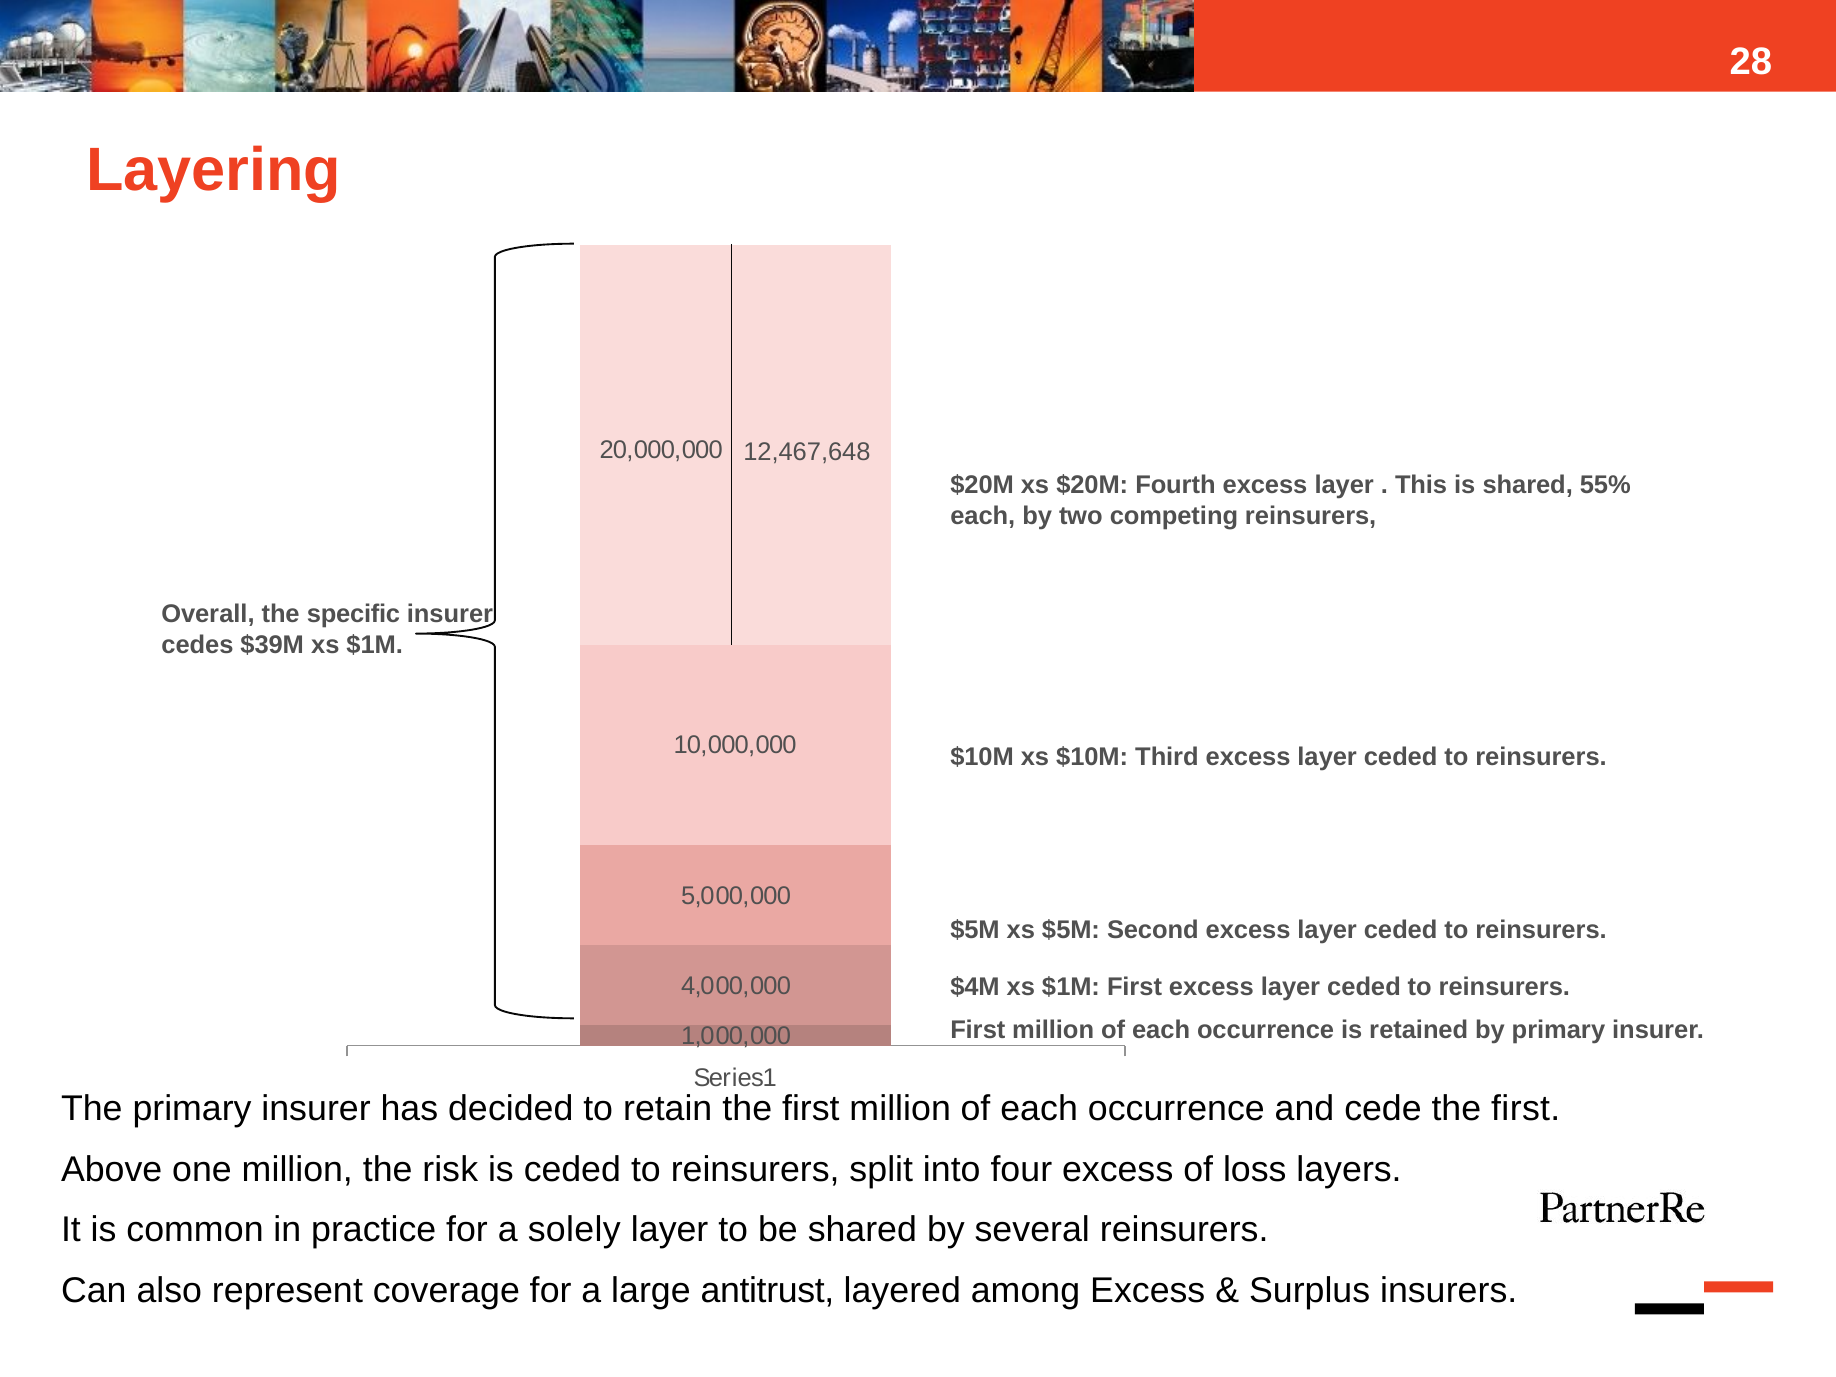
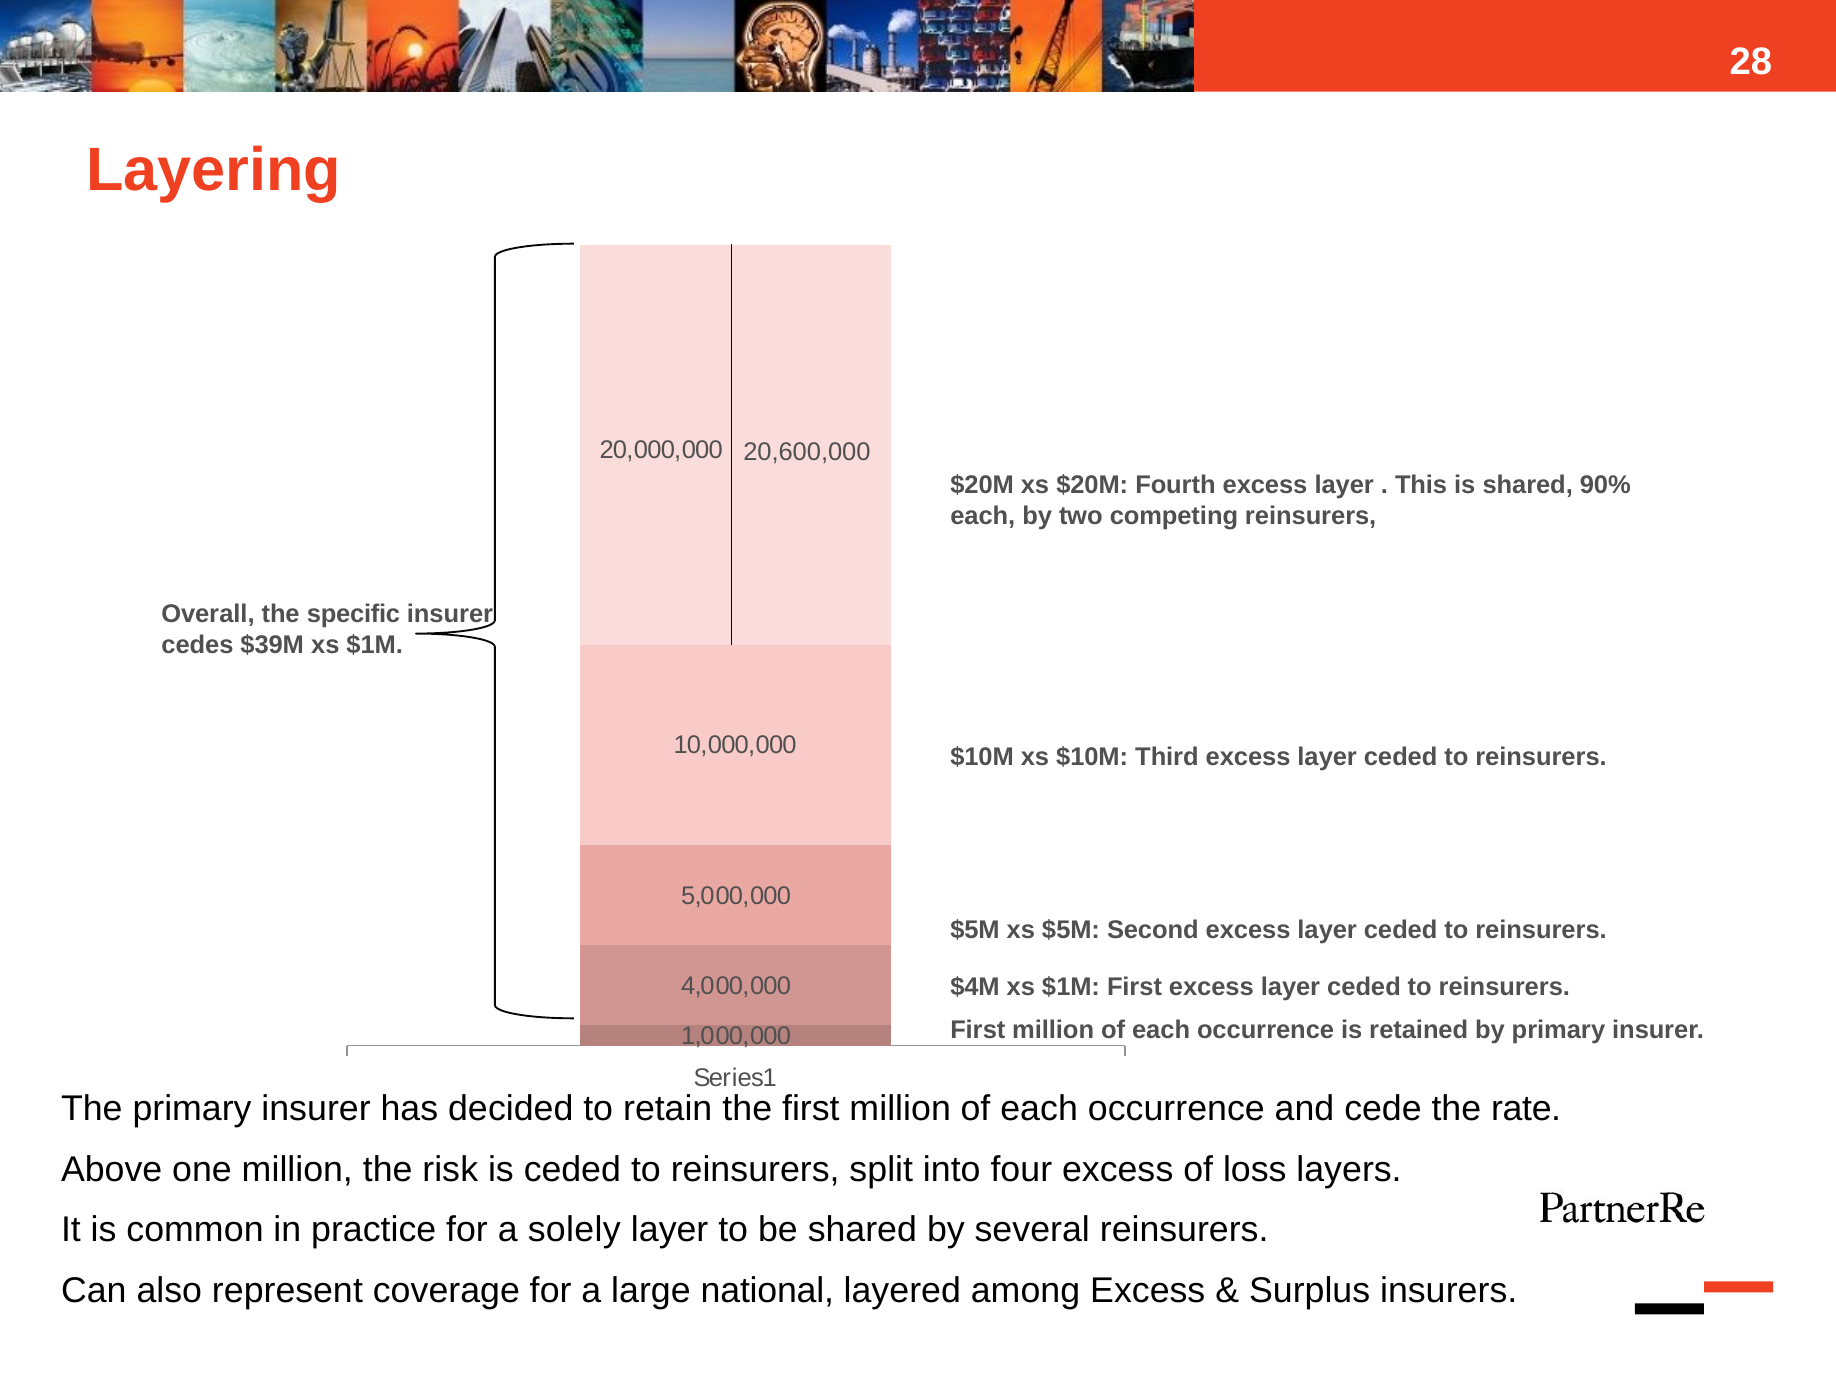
12,467,648: 12,467,648 -> 20,600,000 (807, 452)
55%: 55% -> 90% (1605, 485)
cede the first: first -> rate (1526, 1109)
antitrust: antitrust -> national (767, 1291)
